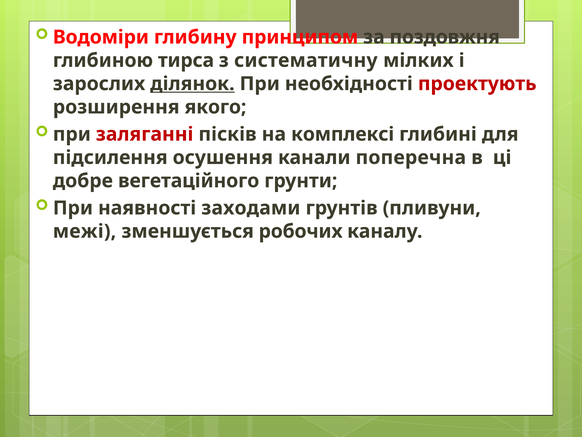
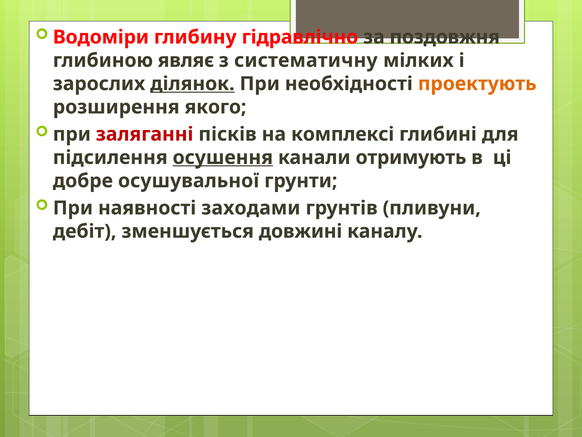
принципом: принципом -> гідравлічно (300, 37)
тирса: тирса -> являє (186, 60)
проектують colour: red -> orange (477, 84)
осушення underline: none -> present (223, 157)
поперечна: поперечна -> отримують (411, 157)
вегетаційного: вегетаційного -> осушувальної (189, 181)
межі: межі -> дебіт (85, 231)
робочих: робочих -> довжині (301, 231)
